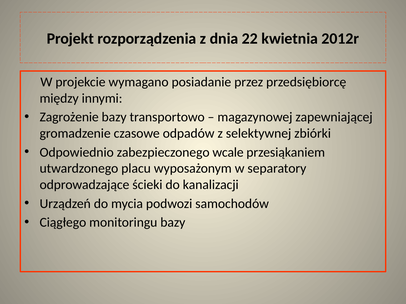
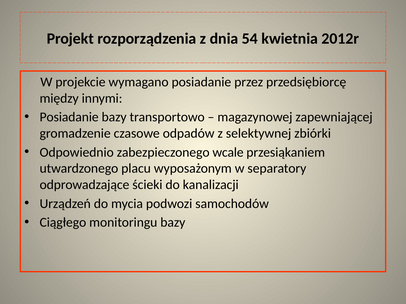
22: 22 -> 54 (250, 39)
Zagrożenie: Zagrożenie -> Posiadanie (69, 117)
